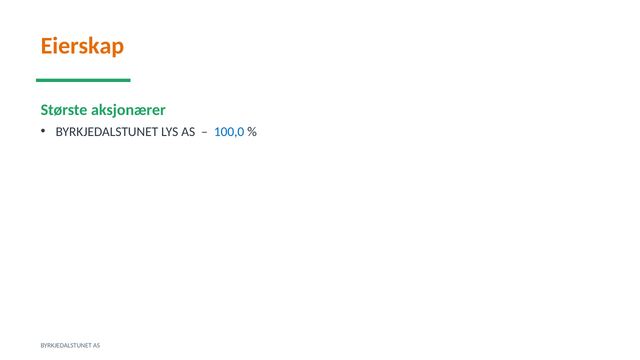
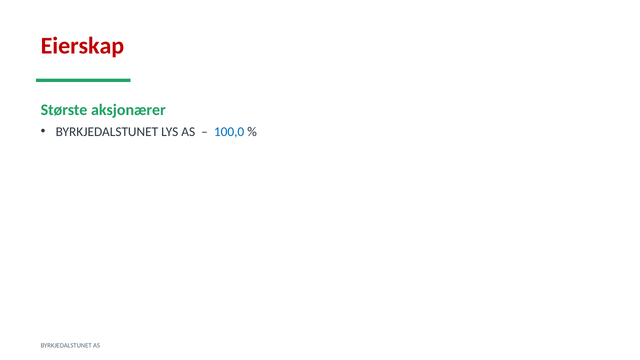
Eierskap colour: orange -> red (82, 46)
